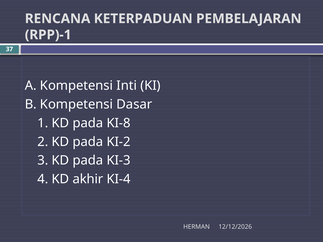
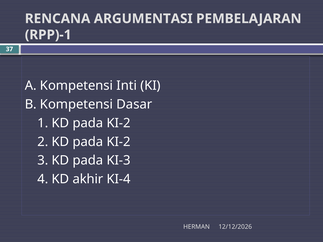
KETERPADUAN: KETERPADUAN -> ARGUMENTASI (143, 19)
1 KD pada KI-8: KI-8 -> KI-2 (119, 123)
